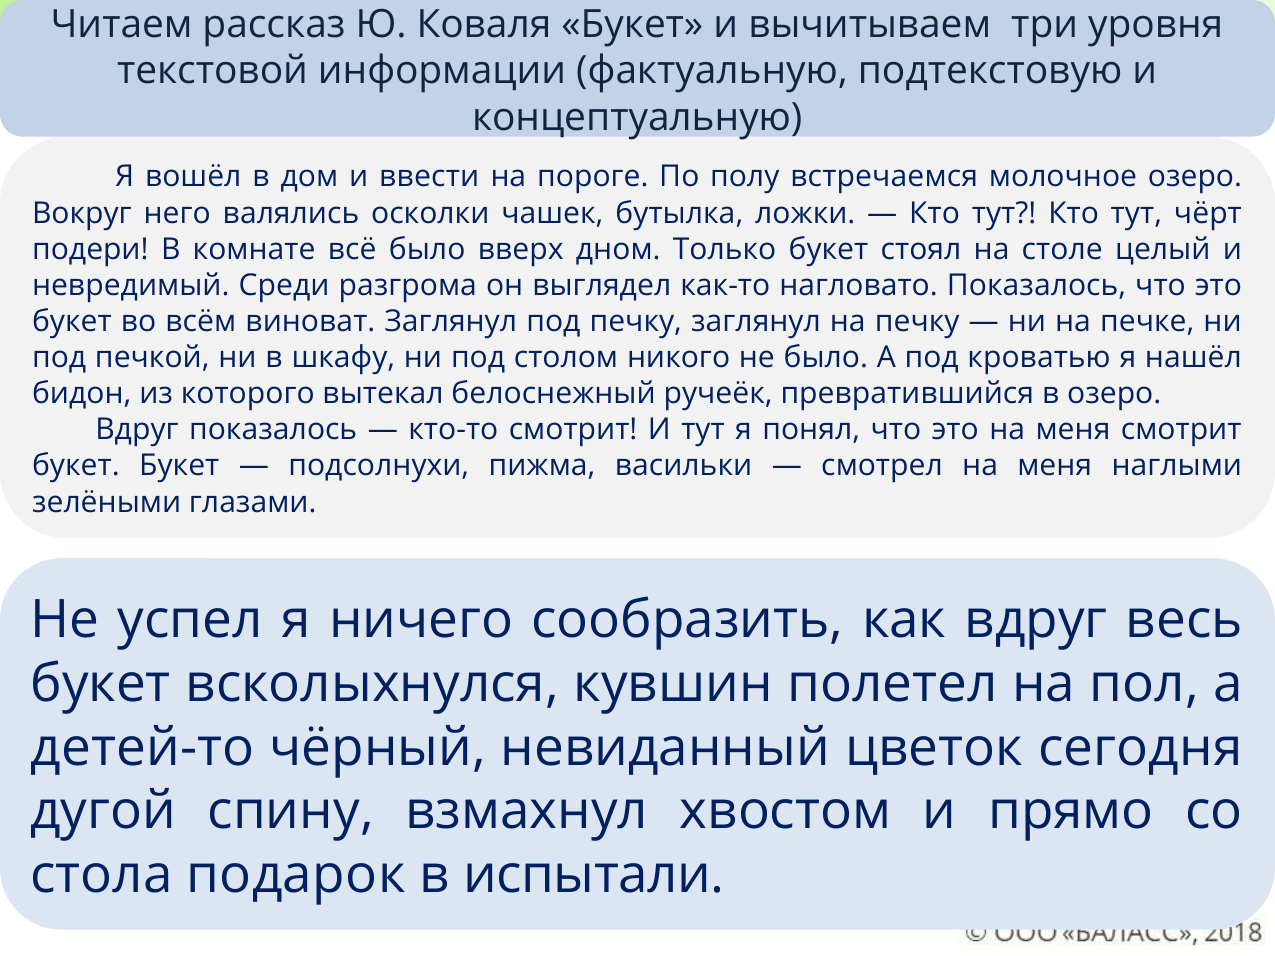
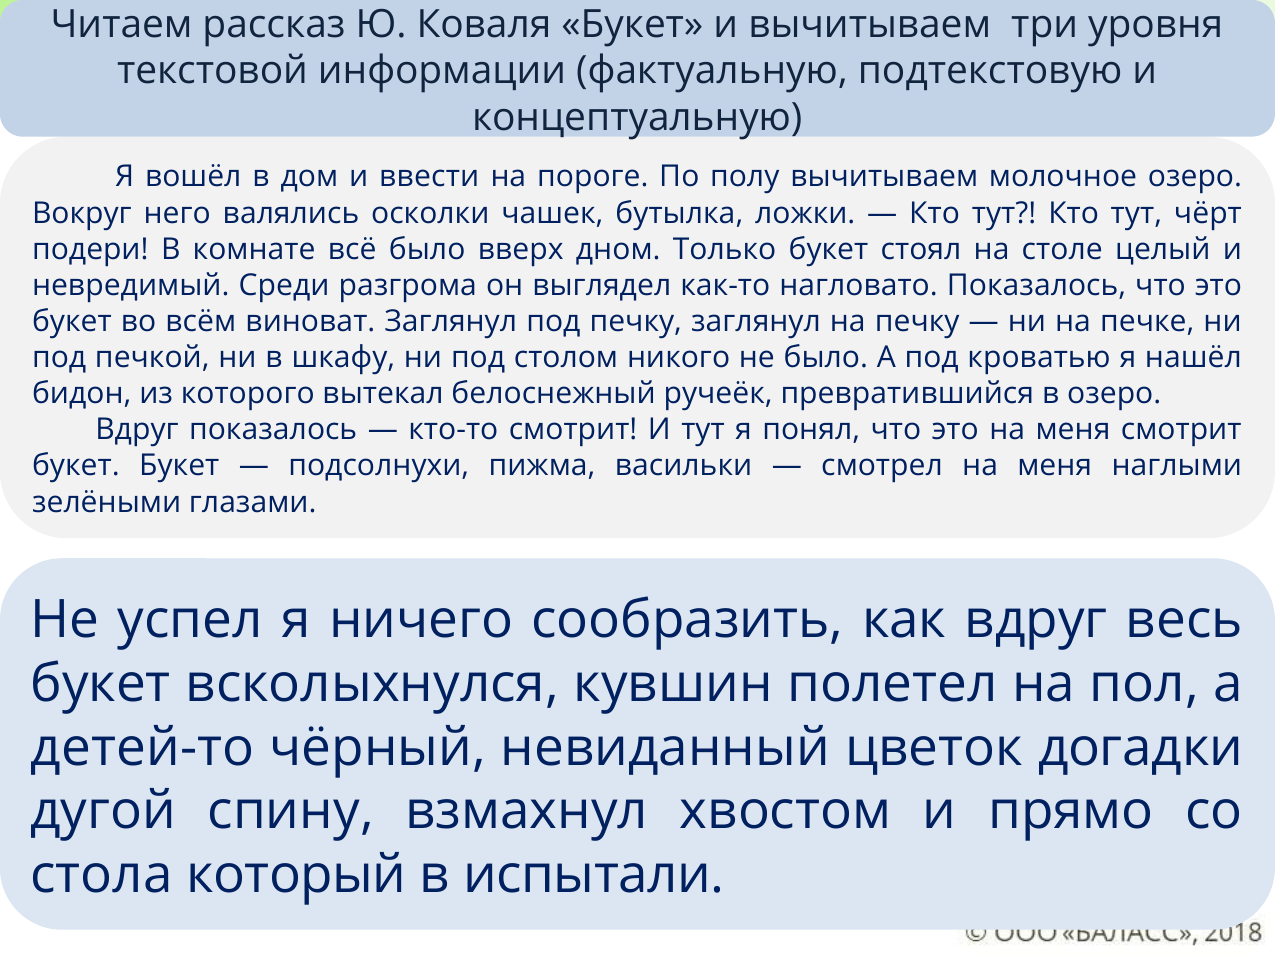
полу встречаемся: встречаемся -> вычитываем (884, 177)
сегодня: сегодня -> догадки (1140, 748)
подарок: подарок -> который (296, 875)
